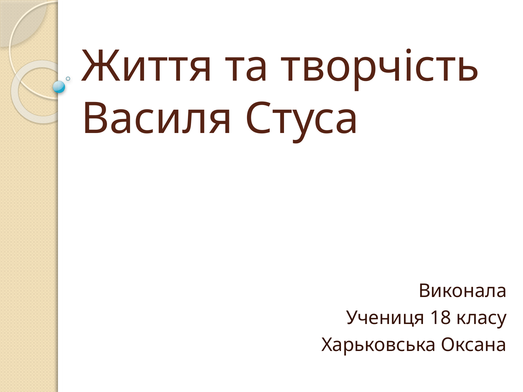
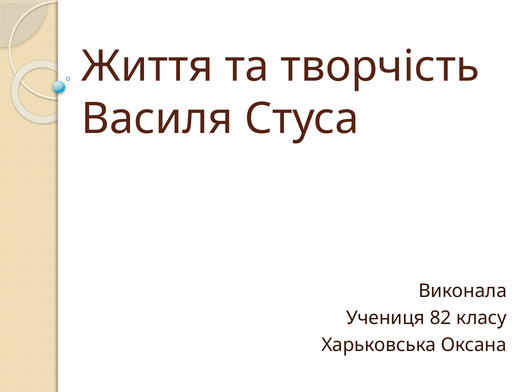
18: 18 -> 82 (441, 318)
